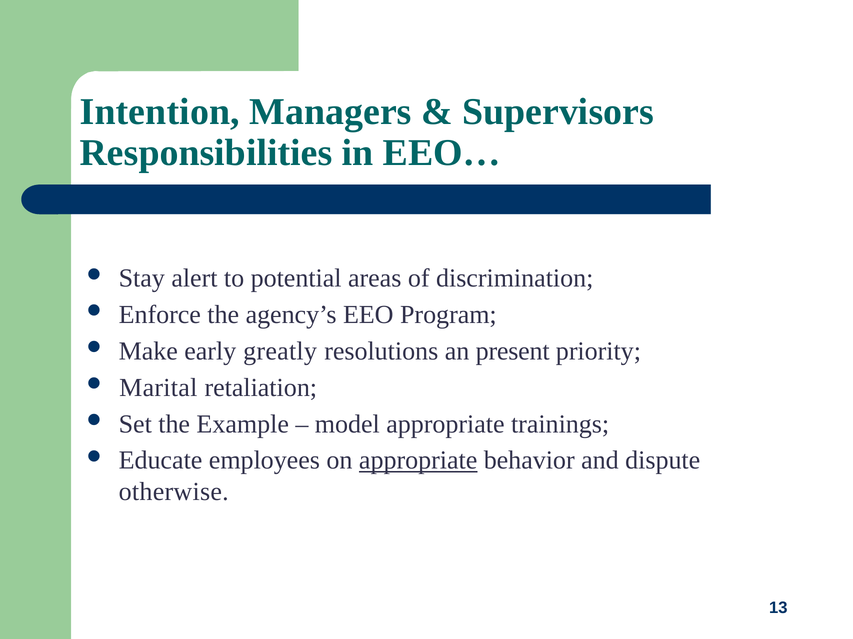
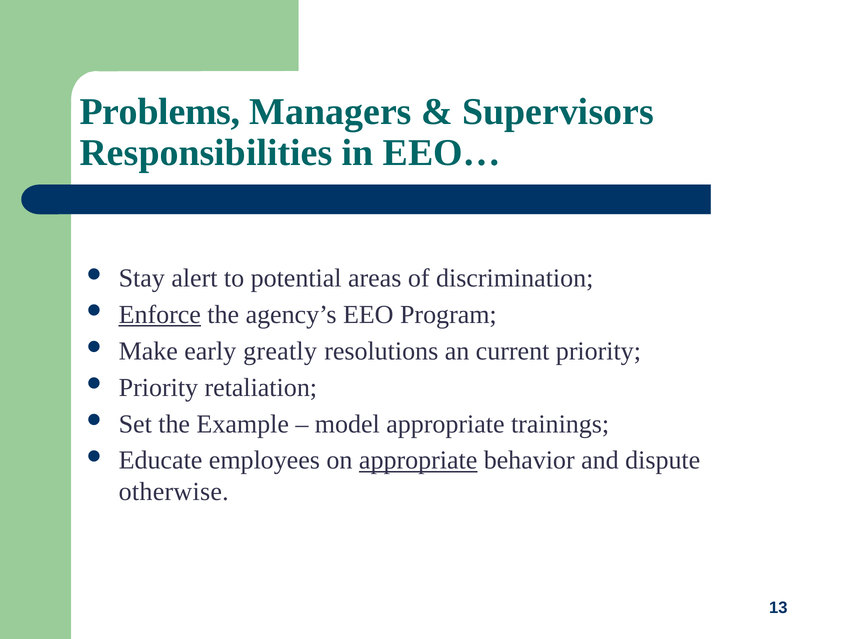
Intention: Intention -> Problems (160, 112)
Enforce underline: none -> present (160, 315)
present: present -> current (513, 352)
Marital: Marital -> Priority (158, 388)
